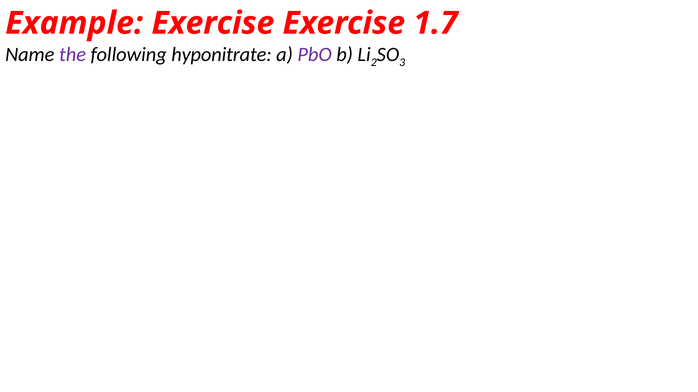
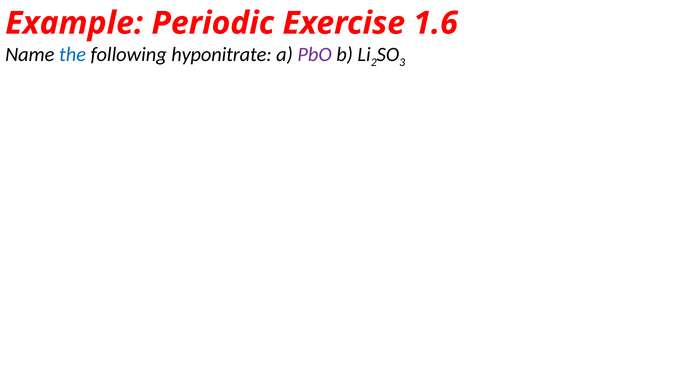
Example Exercise: Exercise -> Periodic (213, 23)
1.7: 1.7 -> 1.6 (436, 23)
the colour: purple -> blue (73, 55)
